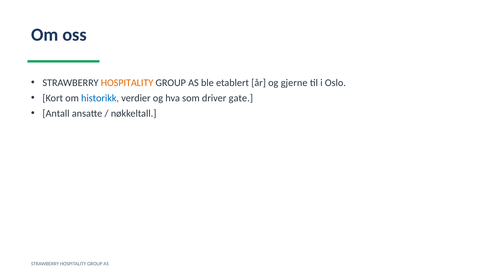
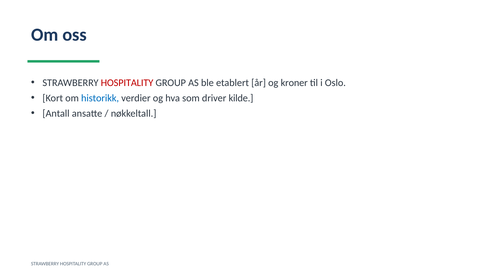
HOSPITALITY colour: orange -> red (127, 83)
gjerne: gjerne -> kroner (294, 83)
gate: gate -> kilde (241, 98)
